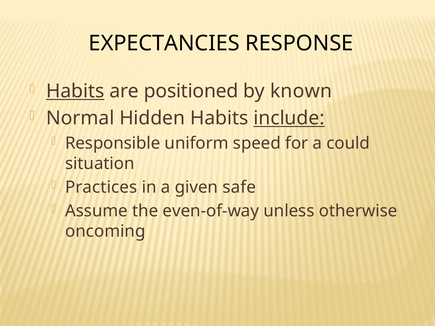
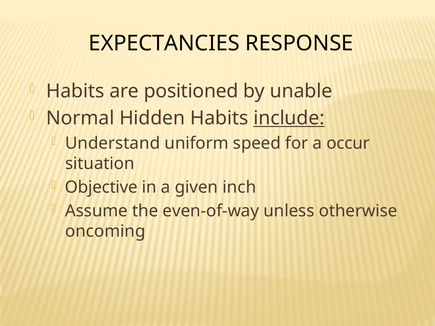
Habits underline: present -> none (75, 91)
known: known -> unable (301, 91)
Responsible: Responsible -> Understand (113, 143)
could: could -> occur (348, 143)
Practices: Practices -> Objective (101, 187)
safe: safe -> inch (239, 187)
